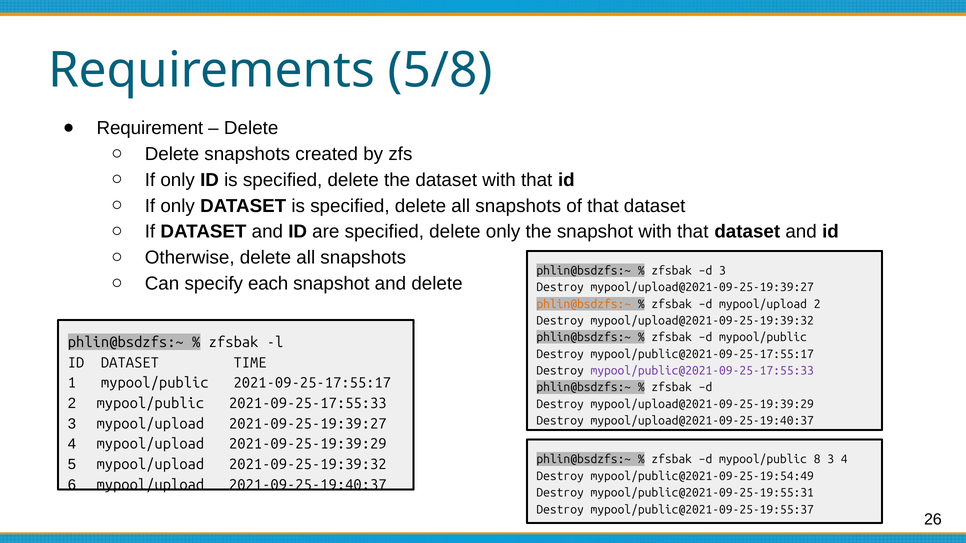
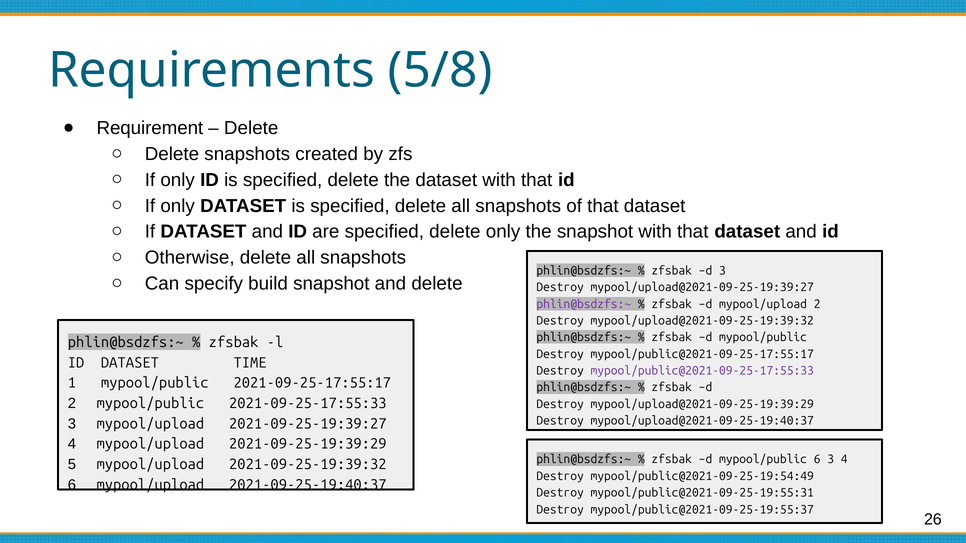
each: each -> build (268, 284)
phlin@bsdzfs:~ colour: orange -> purple (584, 304)
mypool/public 8: 8 -> 6 (817, 460)
